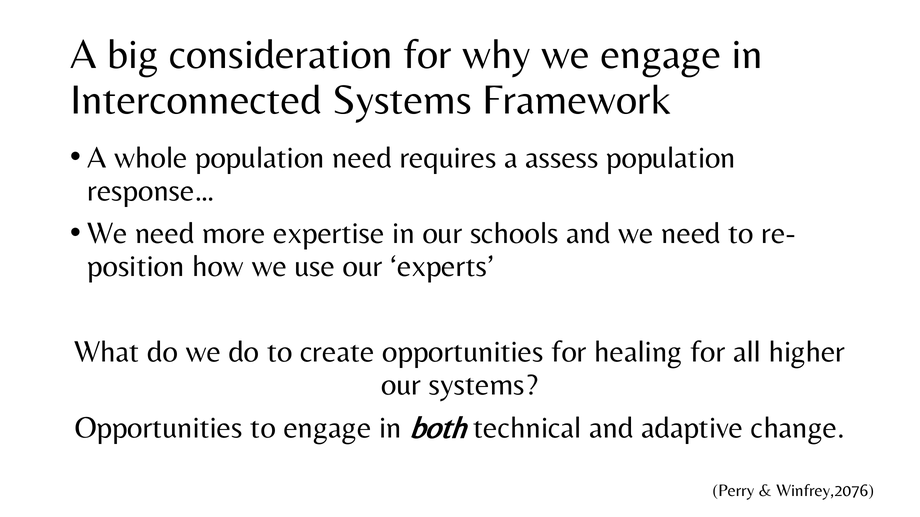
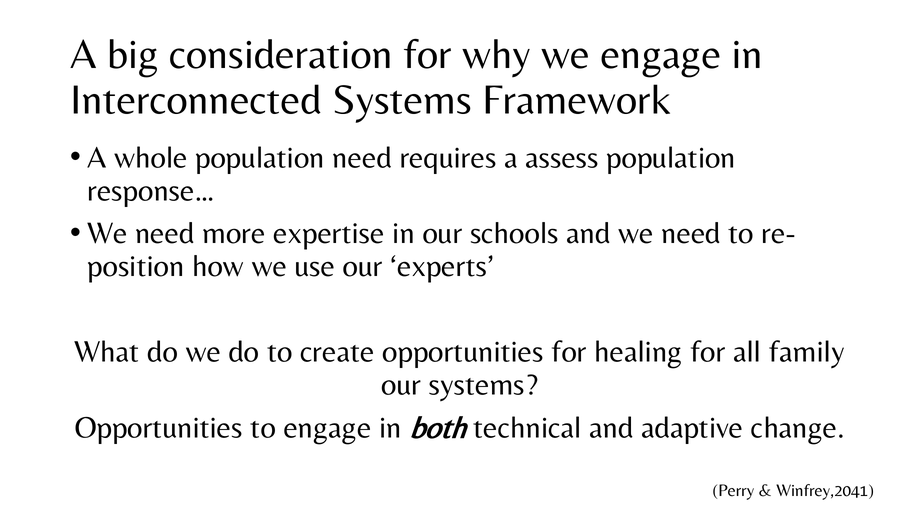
higher: higher -> family (807, 352)
Winfrey,2076: Winfrey,2076 -> Winfrey,2041 (825, 491)
